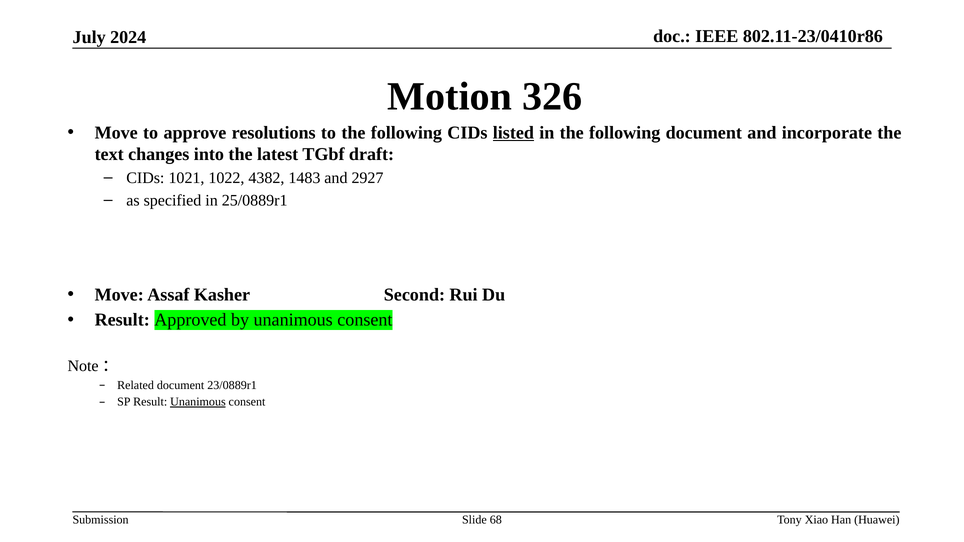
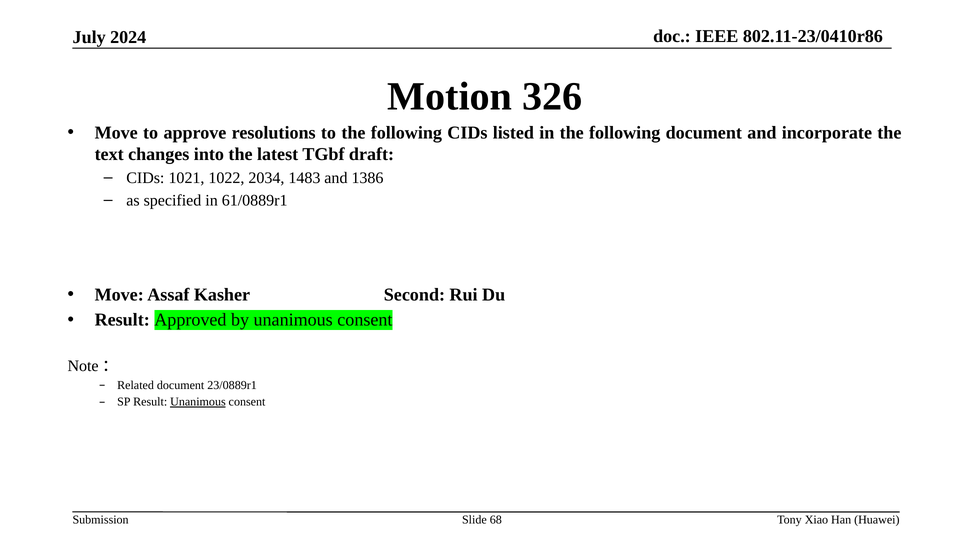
listed underline: present -> none (513, 133)
4382: 4382 -> 2034 (266, 178)
2927: 2927 -> 1386 (368, 178)
25/0889r1: 25/0889r1 -> 61/0889r1 (255, 200)
